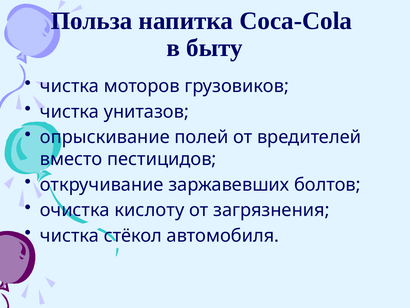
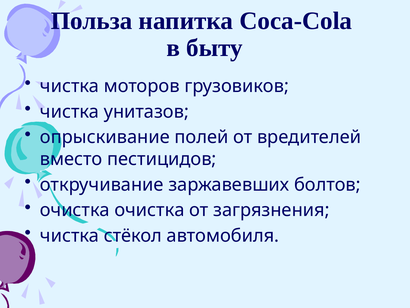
очистка кислоту: кислоту -> очистка (149, 210)
